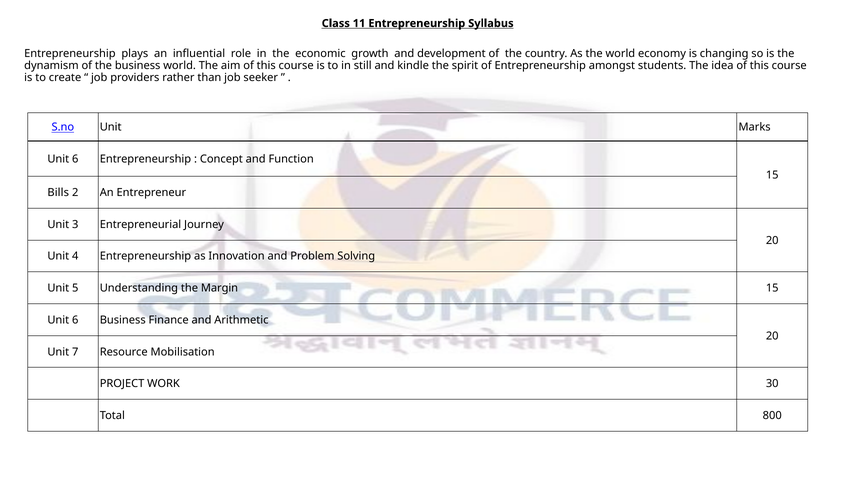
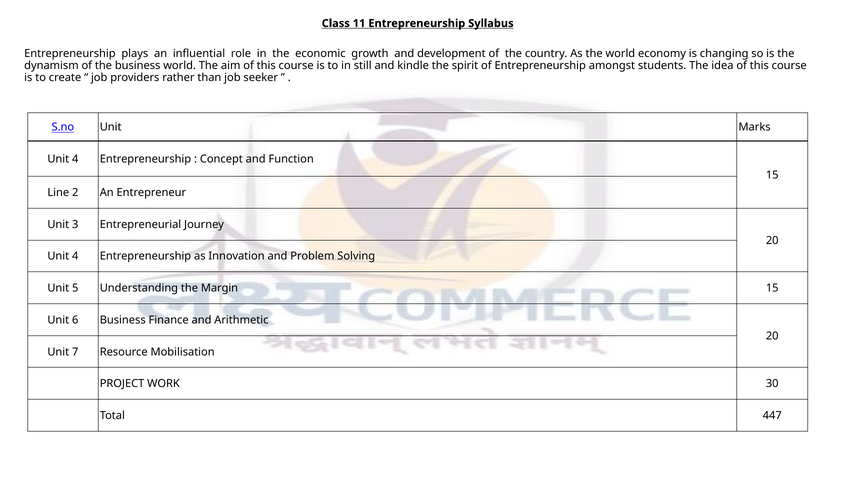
6: 6 -> 4 (75, 159)
Bills: Bills -> Line (58, 193)
800: 800 -> 447 (772, 415)
